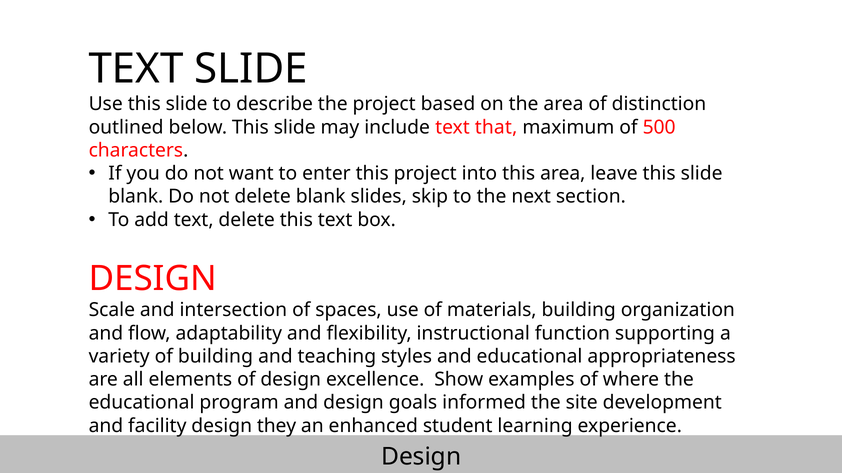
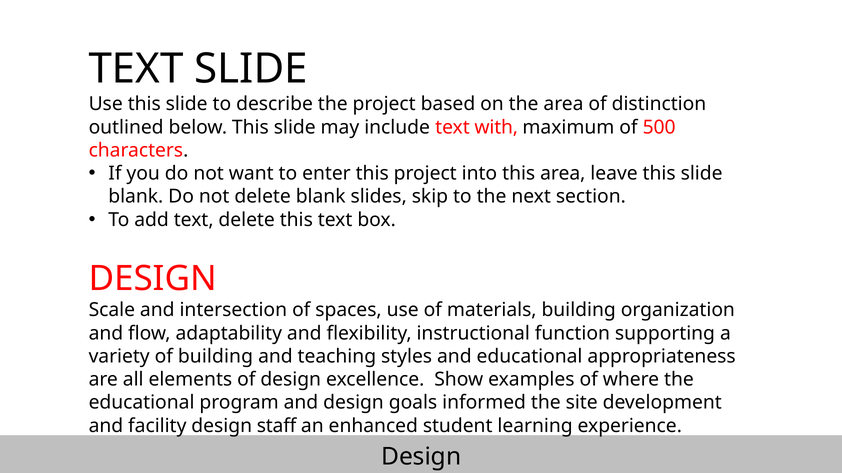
that: that -> with (496, 127)
they: they -> staff (277, 426)
